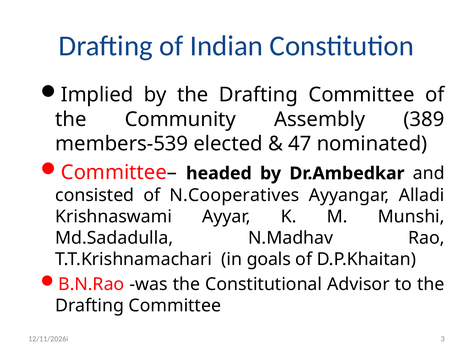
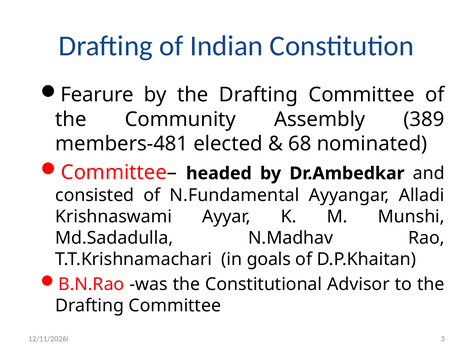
Implied: Implied -> Fearure (97, 95)
members-539: members-539 -> members-481 (122, 144)
47: 47 -> 68 (300, 144)
N.Cooperatives: N.Cooperatives -> N.Fundamental (235, 195)
